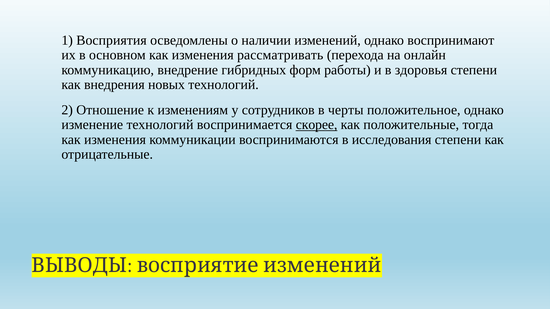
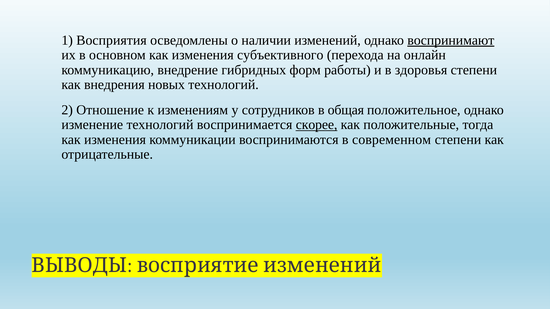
воспринимают underline: none -> present (451, 40)
рассматривать: рассматривать -> субъективного (280, 55)
черты: черты -> общая (346, 110)
исследования: исследования -> современном (392, 140)
